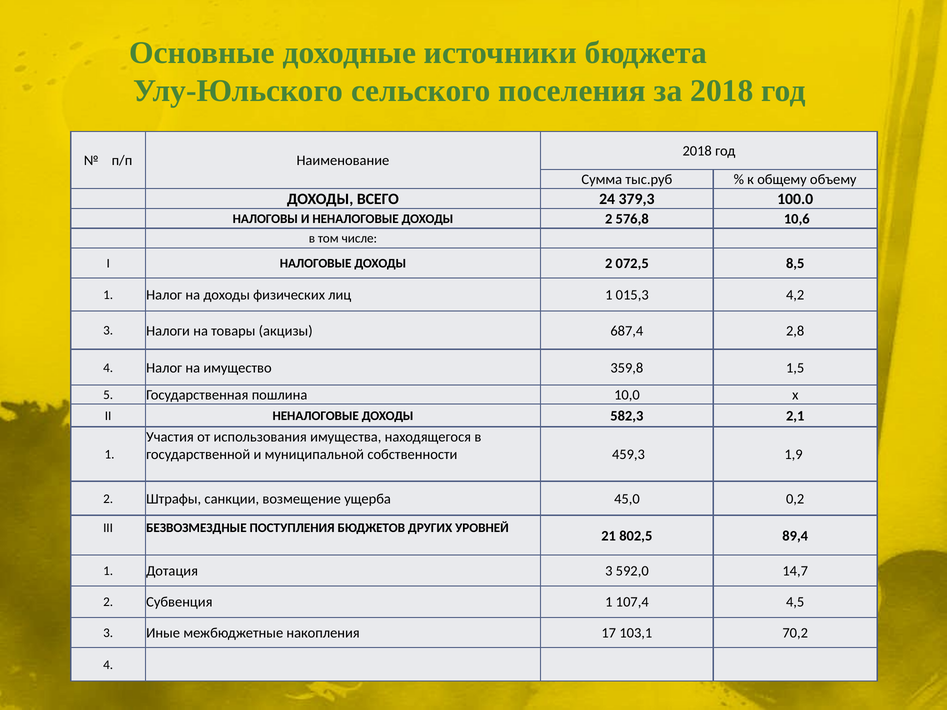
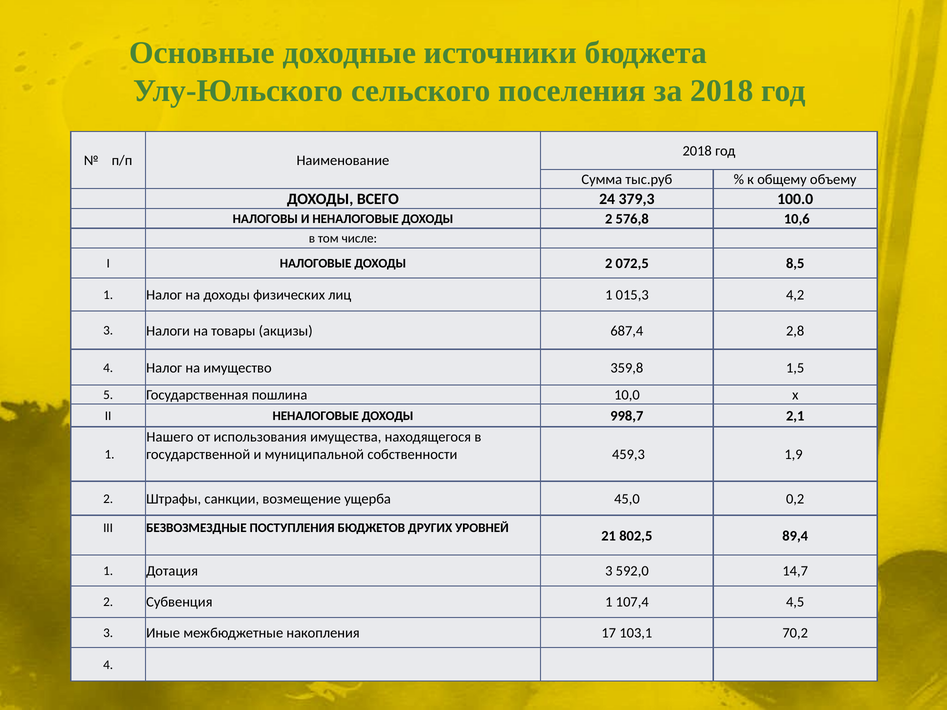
582,3: 582,3 -> 998,7 (627, 416)
Участия: Участия -> Нашего (170, 437)
